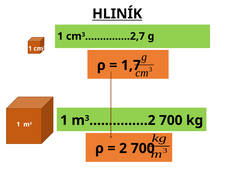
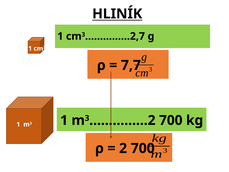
1,7: 1,7 -> 7,7 (131, 65)
